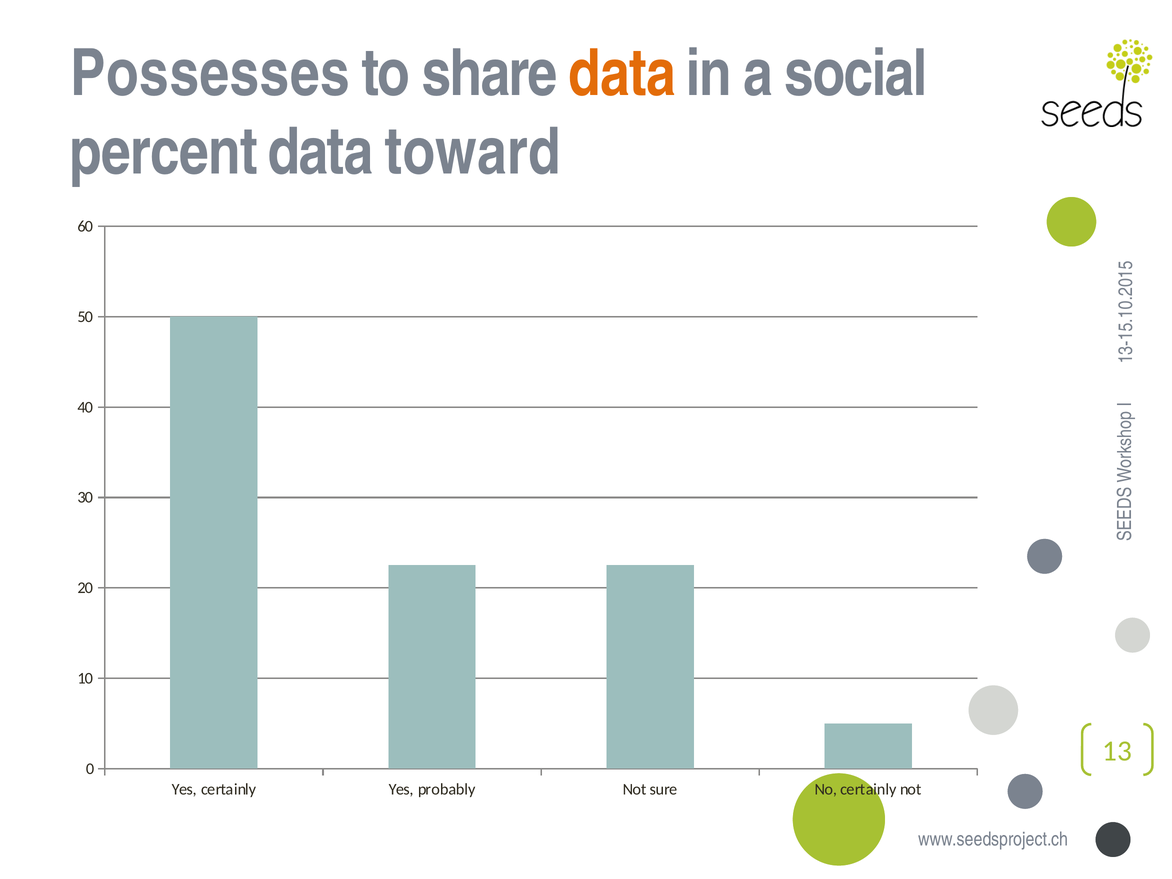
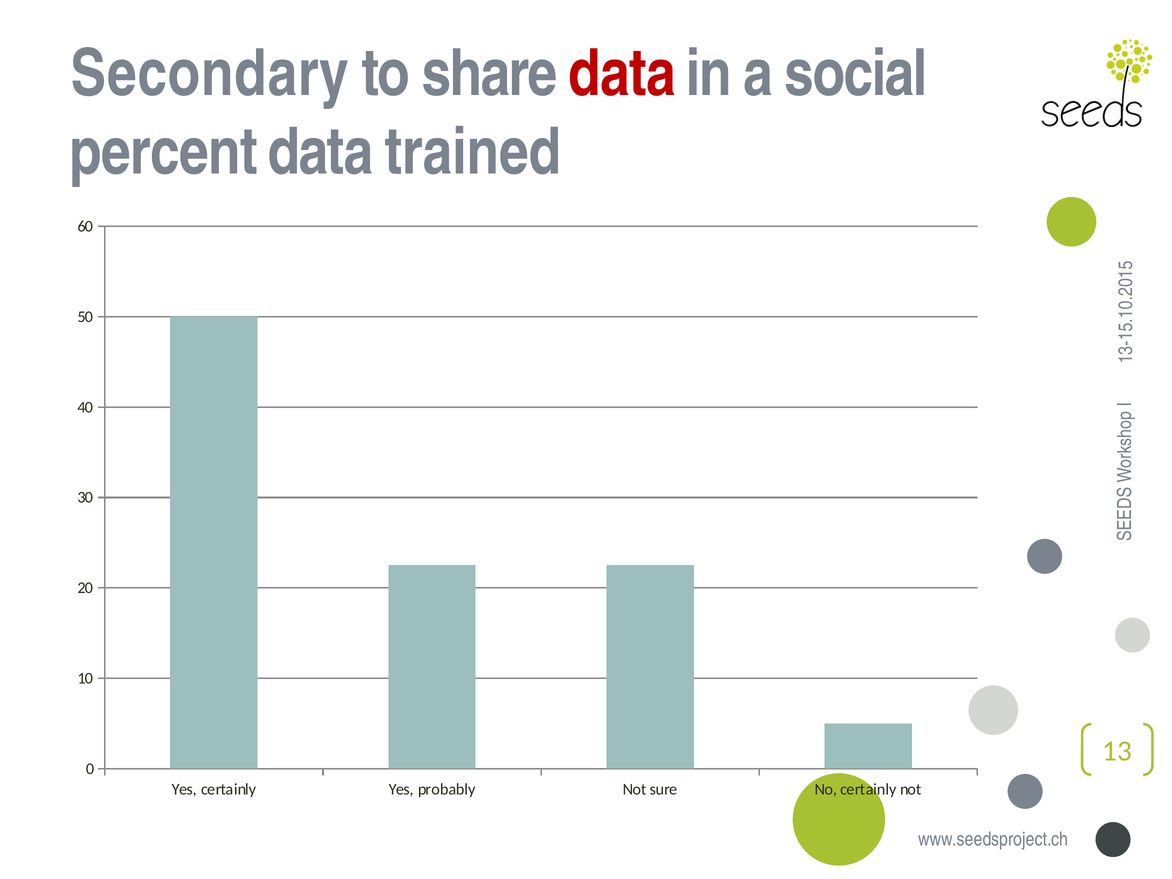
Possesses: Possesses -> Secondary (210, 74)
data colour: orange -> red (622, 74)
toward: toward -> trained (473, 152)
